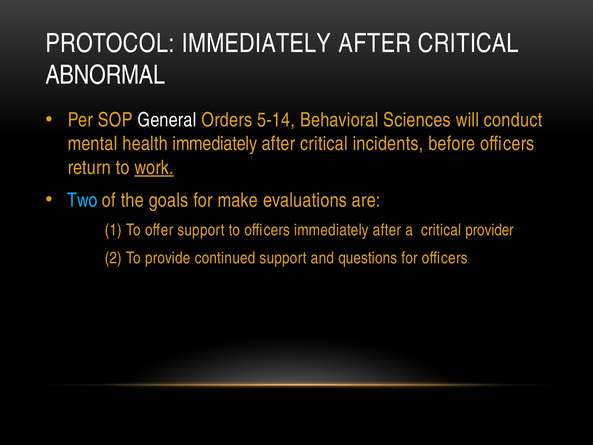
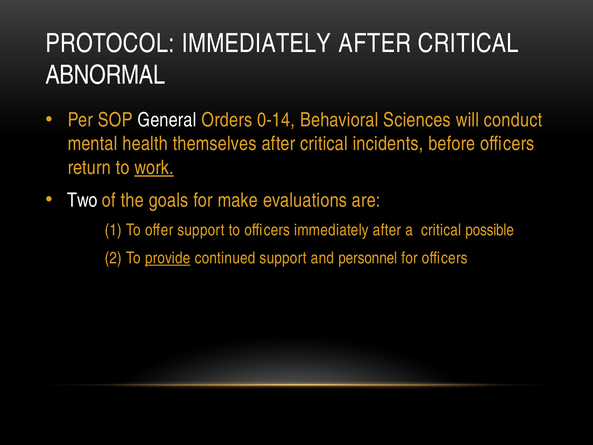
5-14: 5-14 -> 0-14 (276, 120)
health immediately: immediately -> themselves (215, 144)
Two colour: light blue -> white (82, 200)
provider: provider -> possible (490, 230)
provide underline: none -> present (168, 258)
questions: questions -> personnel (368, 258)
